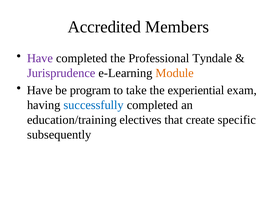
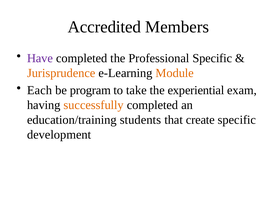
Professional Tyndale: Tyndale -> Specific (212, 58)
Jurisprudence colour: purple -> orange (61, 73)
Have: Have -> Each (40, 90)
successfully colour: blue -> orange (94, 105)
electives: electives -> students (140, 120)
subsequently: subsequently -> development (59, 134)
